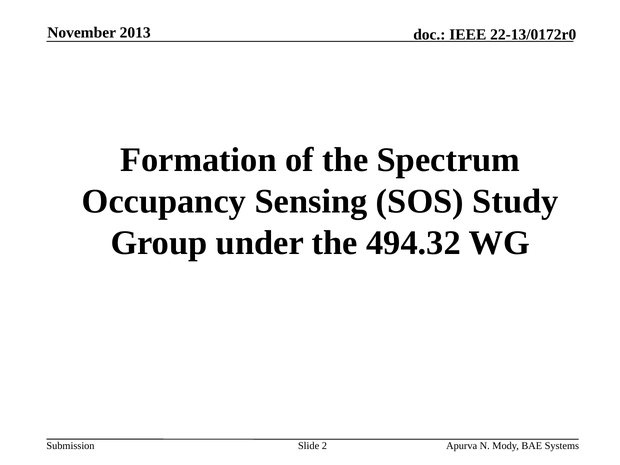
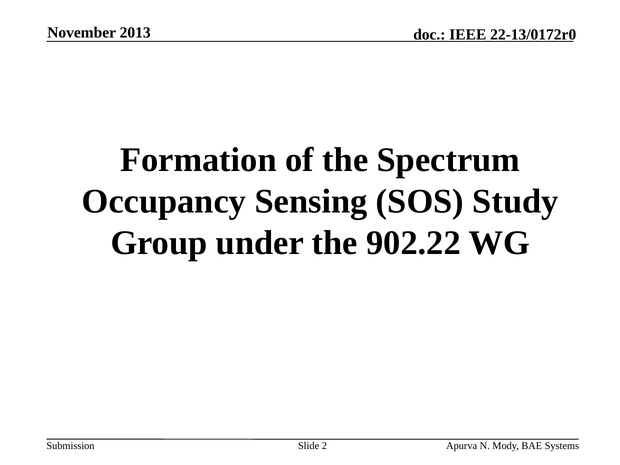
494.32: 494.32 -> 902.22 (414, 243)
